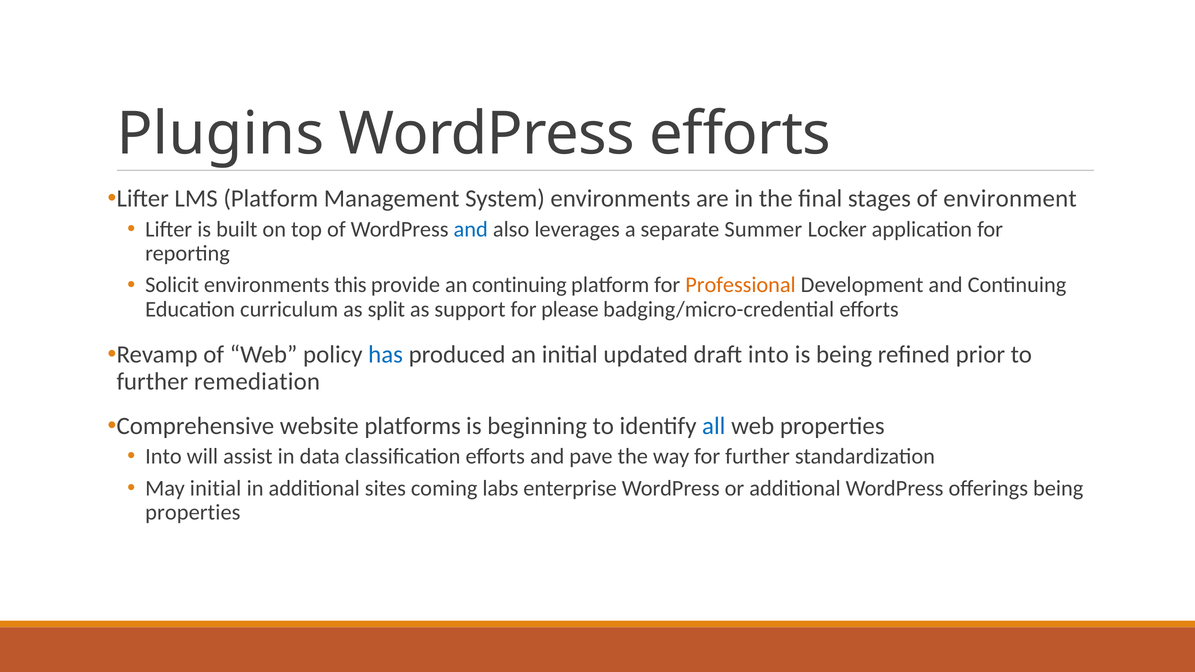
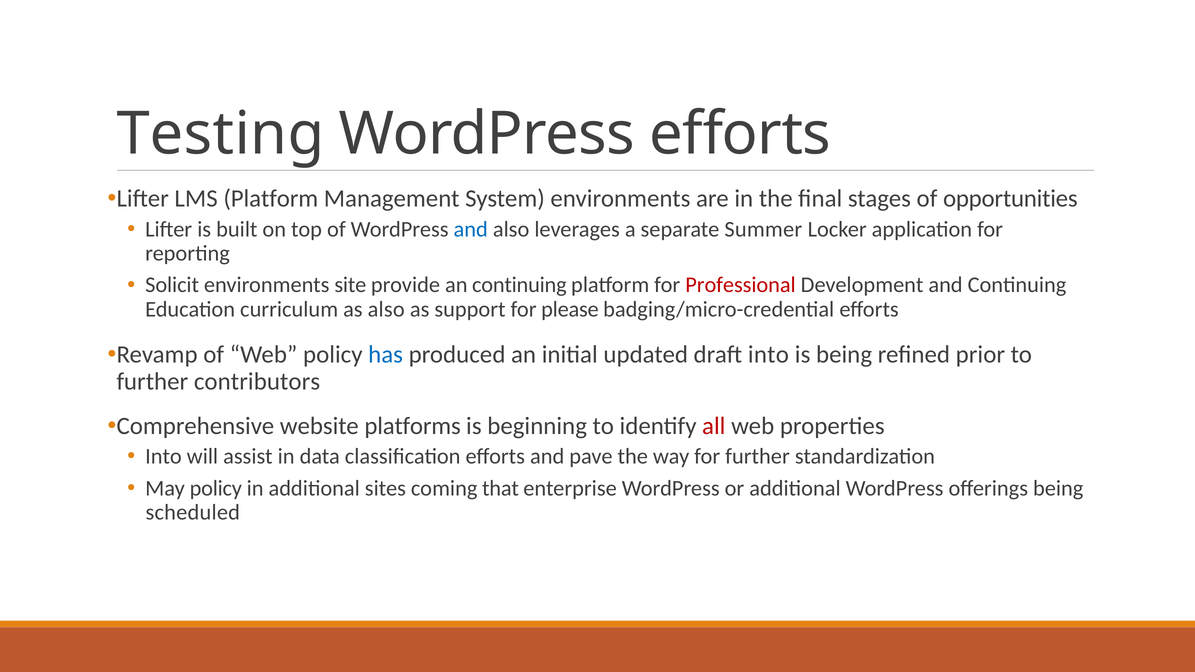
Plugins: Plugins -> Testing (220, 134)
environment: environment -> opportunities (1010, 199)
this: this -> site (350, 285)
Professional colour: orange -> red (740, 285)
as split: split -> also (386, 309)
remediation: remediation -> contributors (257, 382)
all colour: blue -> red (714, 426)
May initial: initial -> policy (216, 488)
labs: labs -> that (500, 488)
properties: properties -> scheduled (193, 512)
